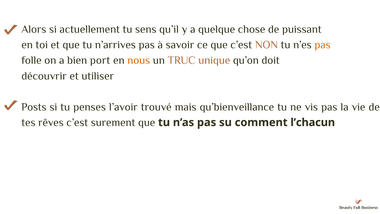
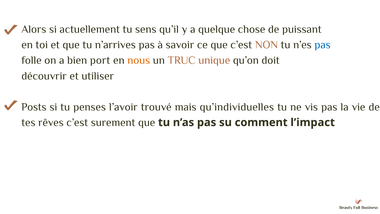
pas colour: orange -> blue (323, 45)
qu’bienveillance: qu’bienveillance -> qu’individuelles (237, 107)
l’chacun: l’chacun -> l’impact (313, 122)
